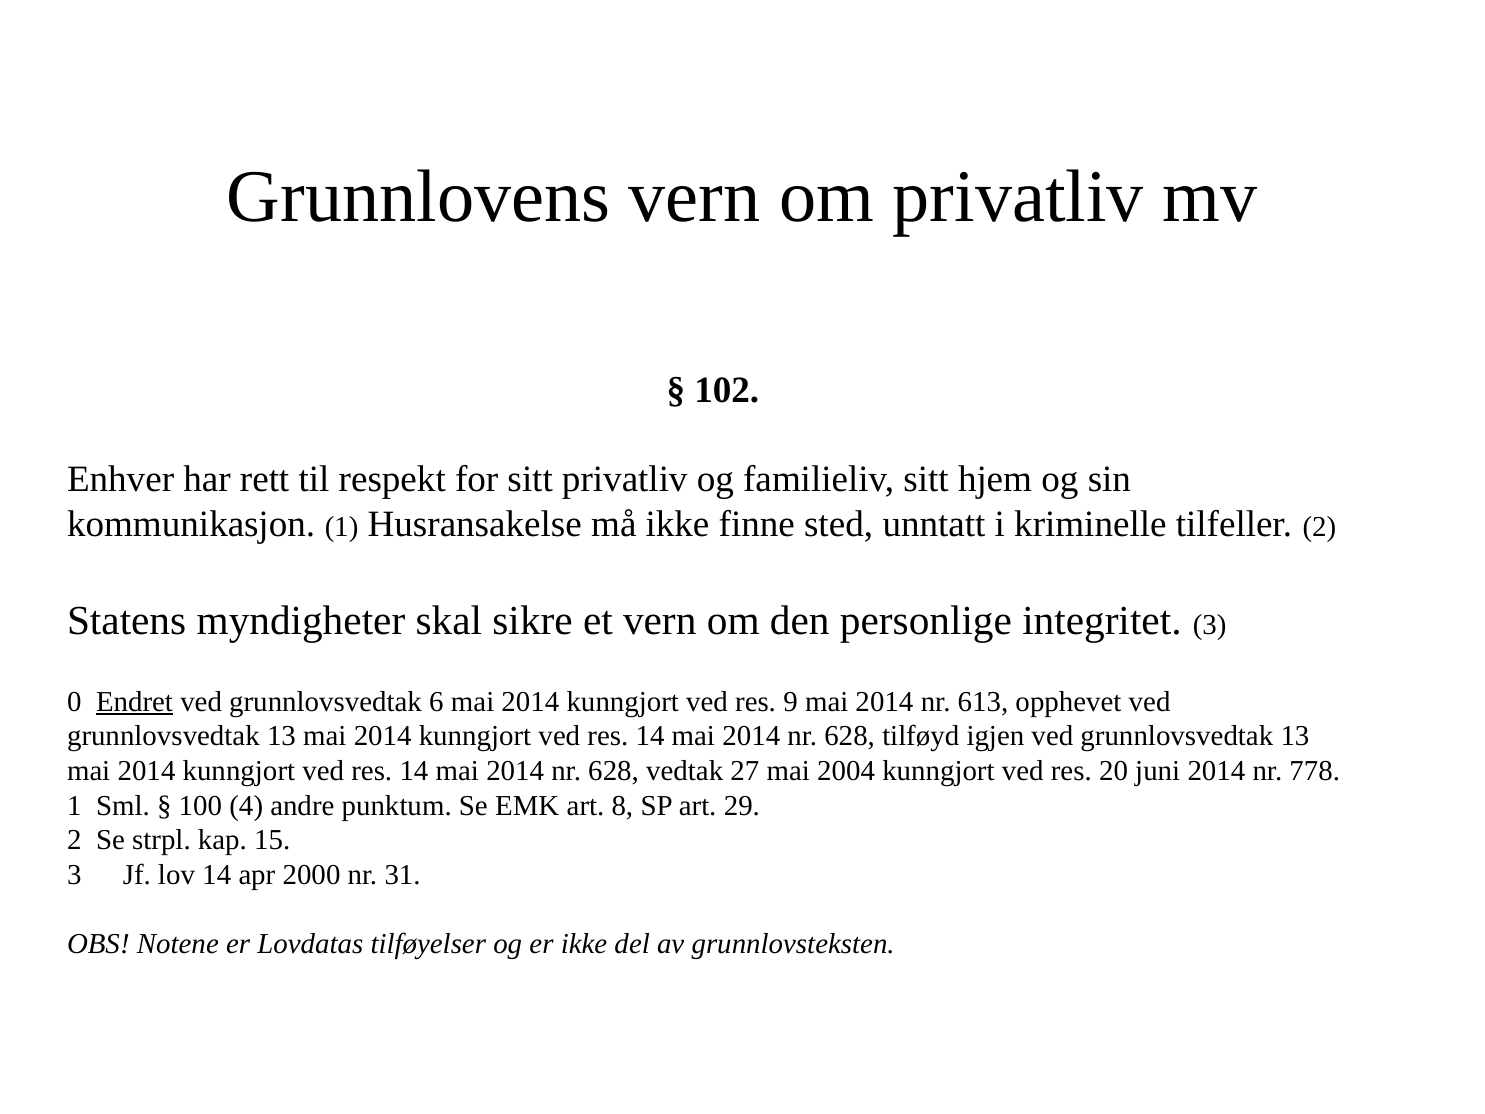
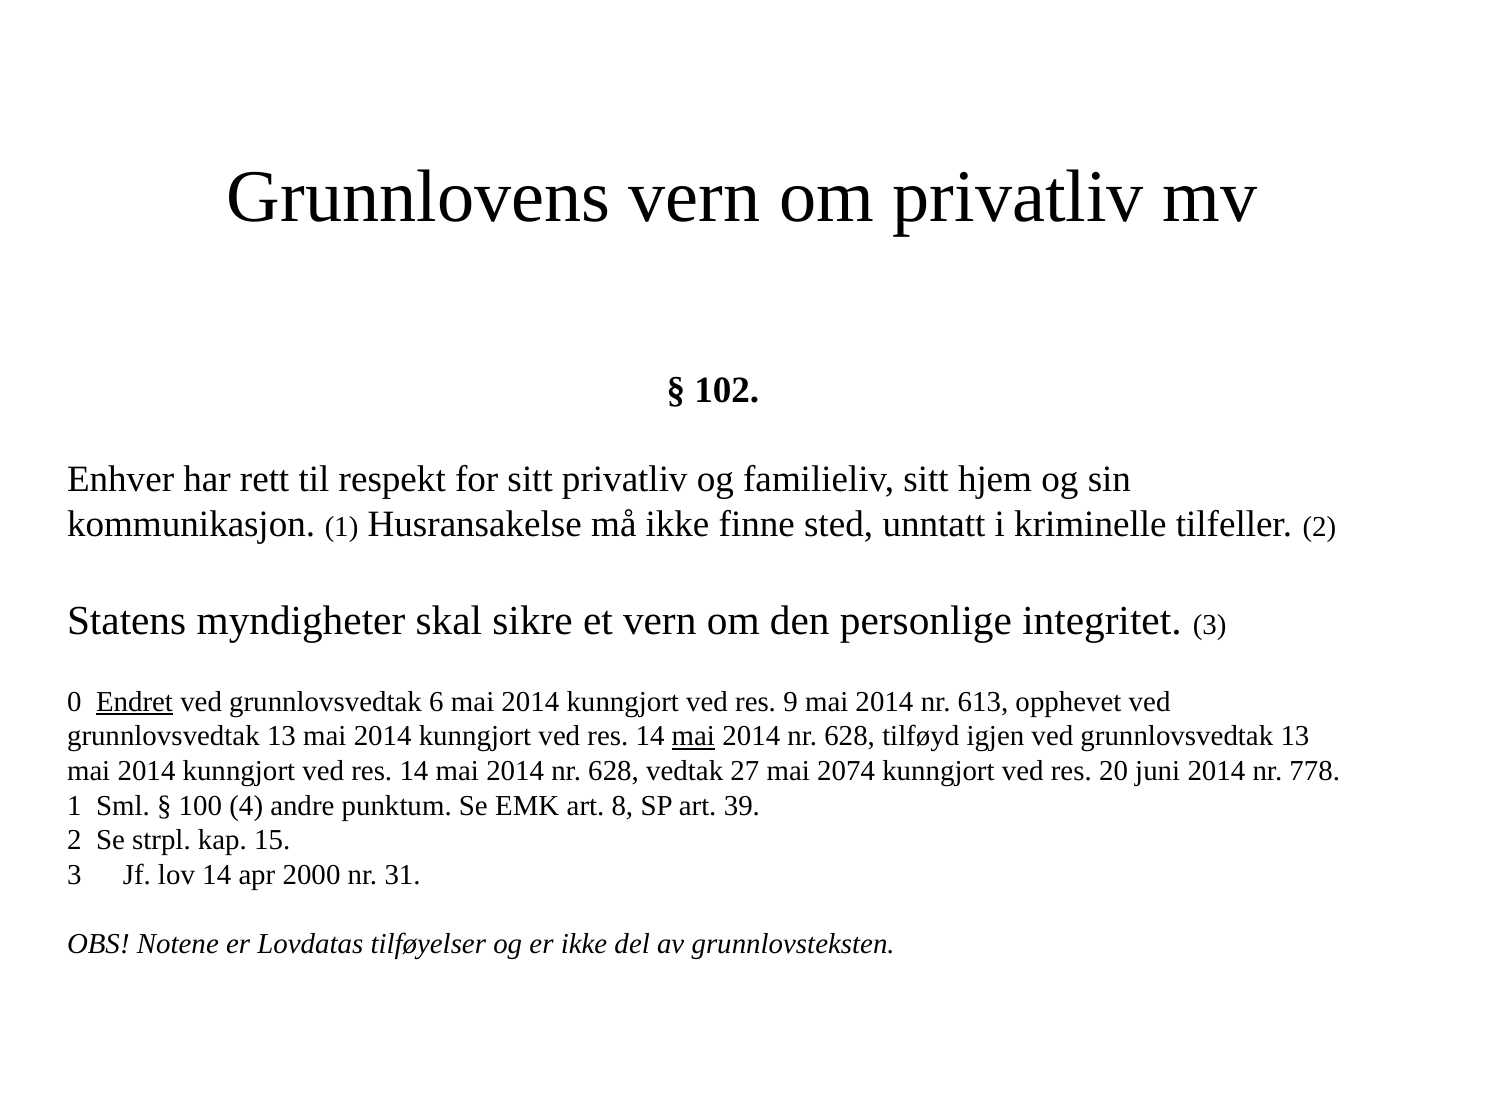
mai underline: none -> present (693, 736)
2004: 2004 -> 2074 (846, 771)
29: 29 -> 39 (742, 806)
